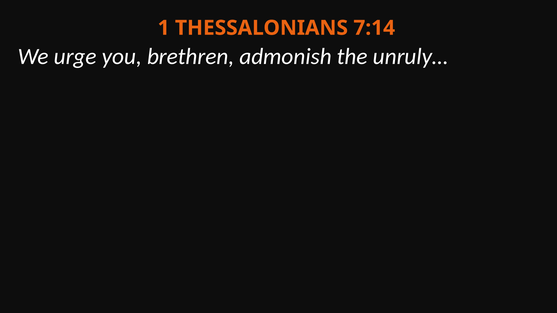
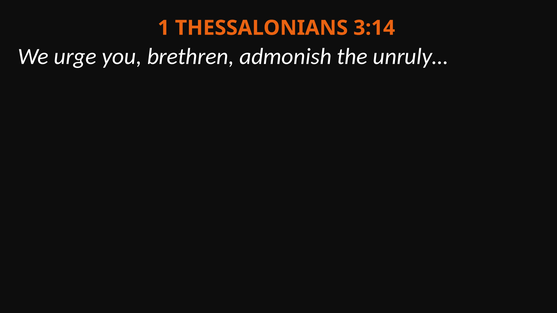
7:14: 7:14 -> 3:14 (374, 28)
